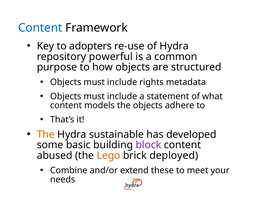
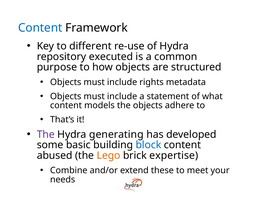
adopters: adopters -> different (90, 46)
powerful: powerful -> executed (111, 57)
The colour: orange -> purple (46, 134)
sustainable: sustainable -> generating (116, 134)
block colour: purple -> blue (148, 145)
deployed: deployed -> expertise (174, 155)
